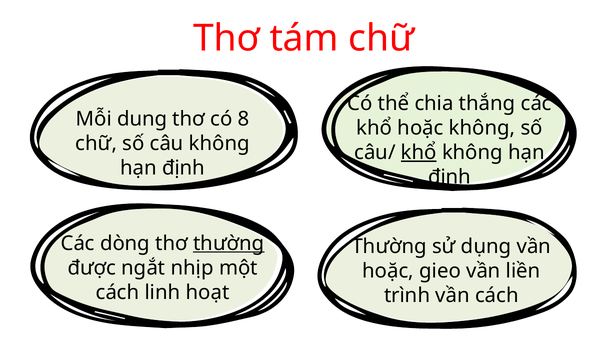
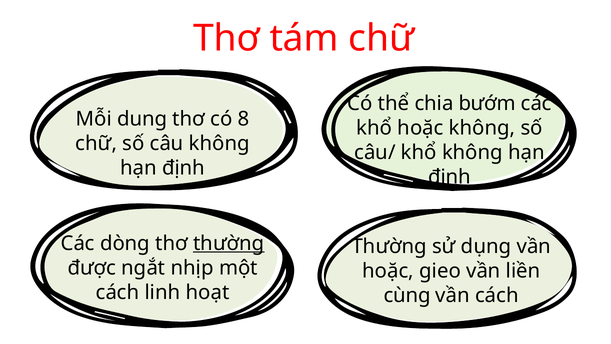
thắng: thắng -> bướm (487, 104)
khổ underline: present -> none (419, 152)
trình: trình -> cùng (407, 295)
